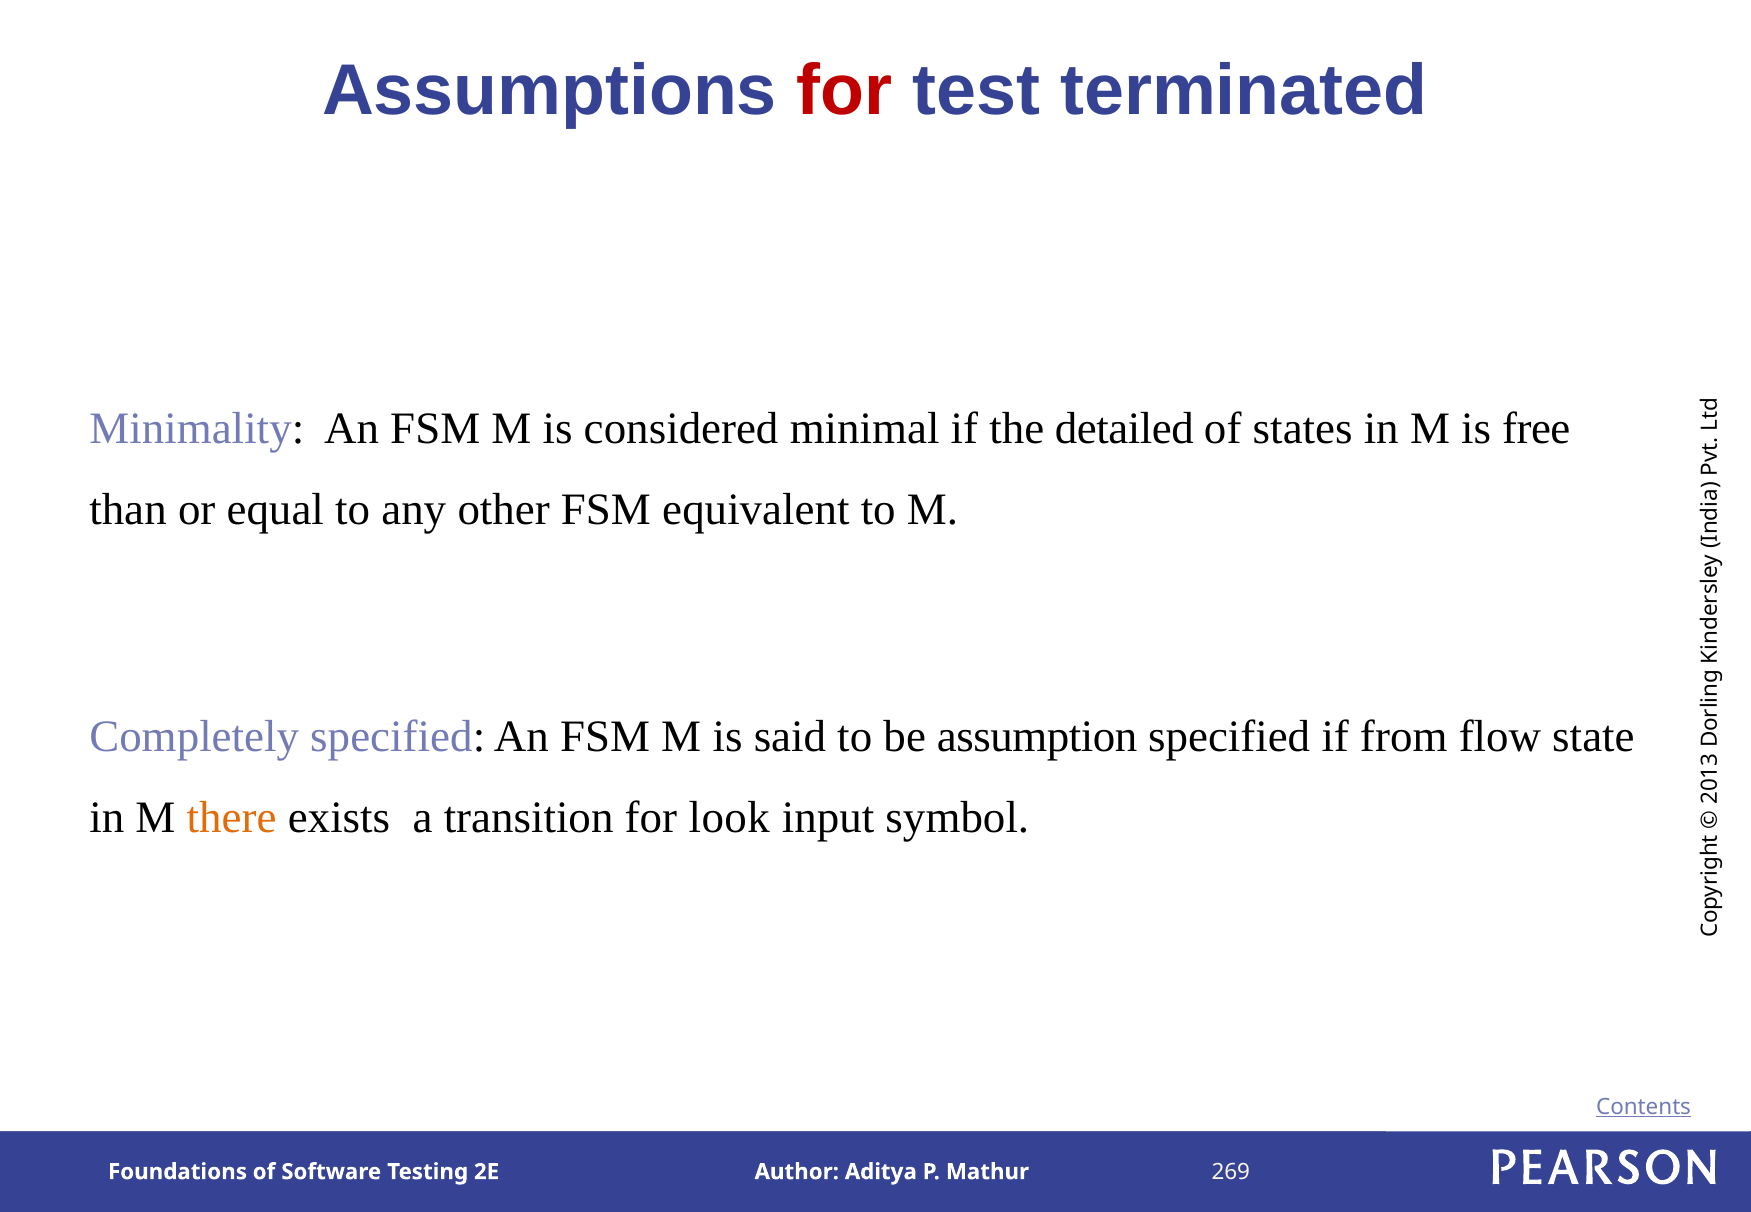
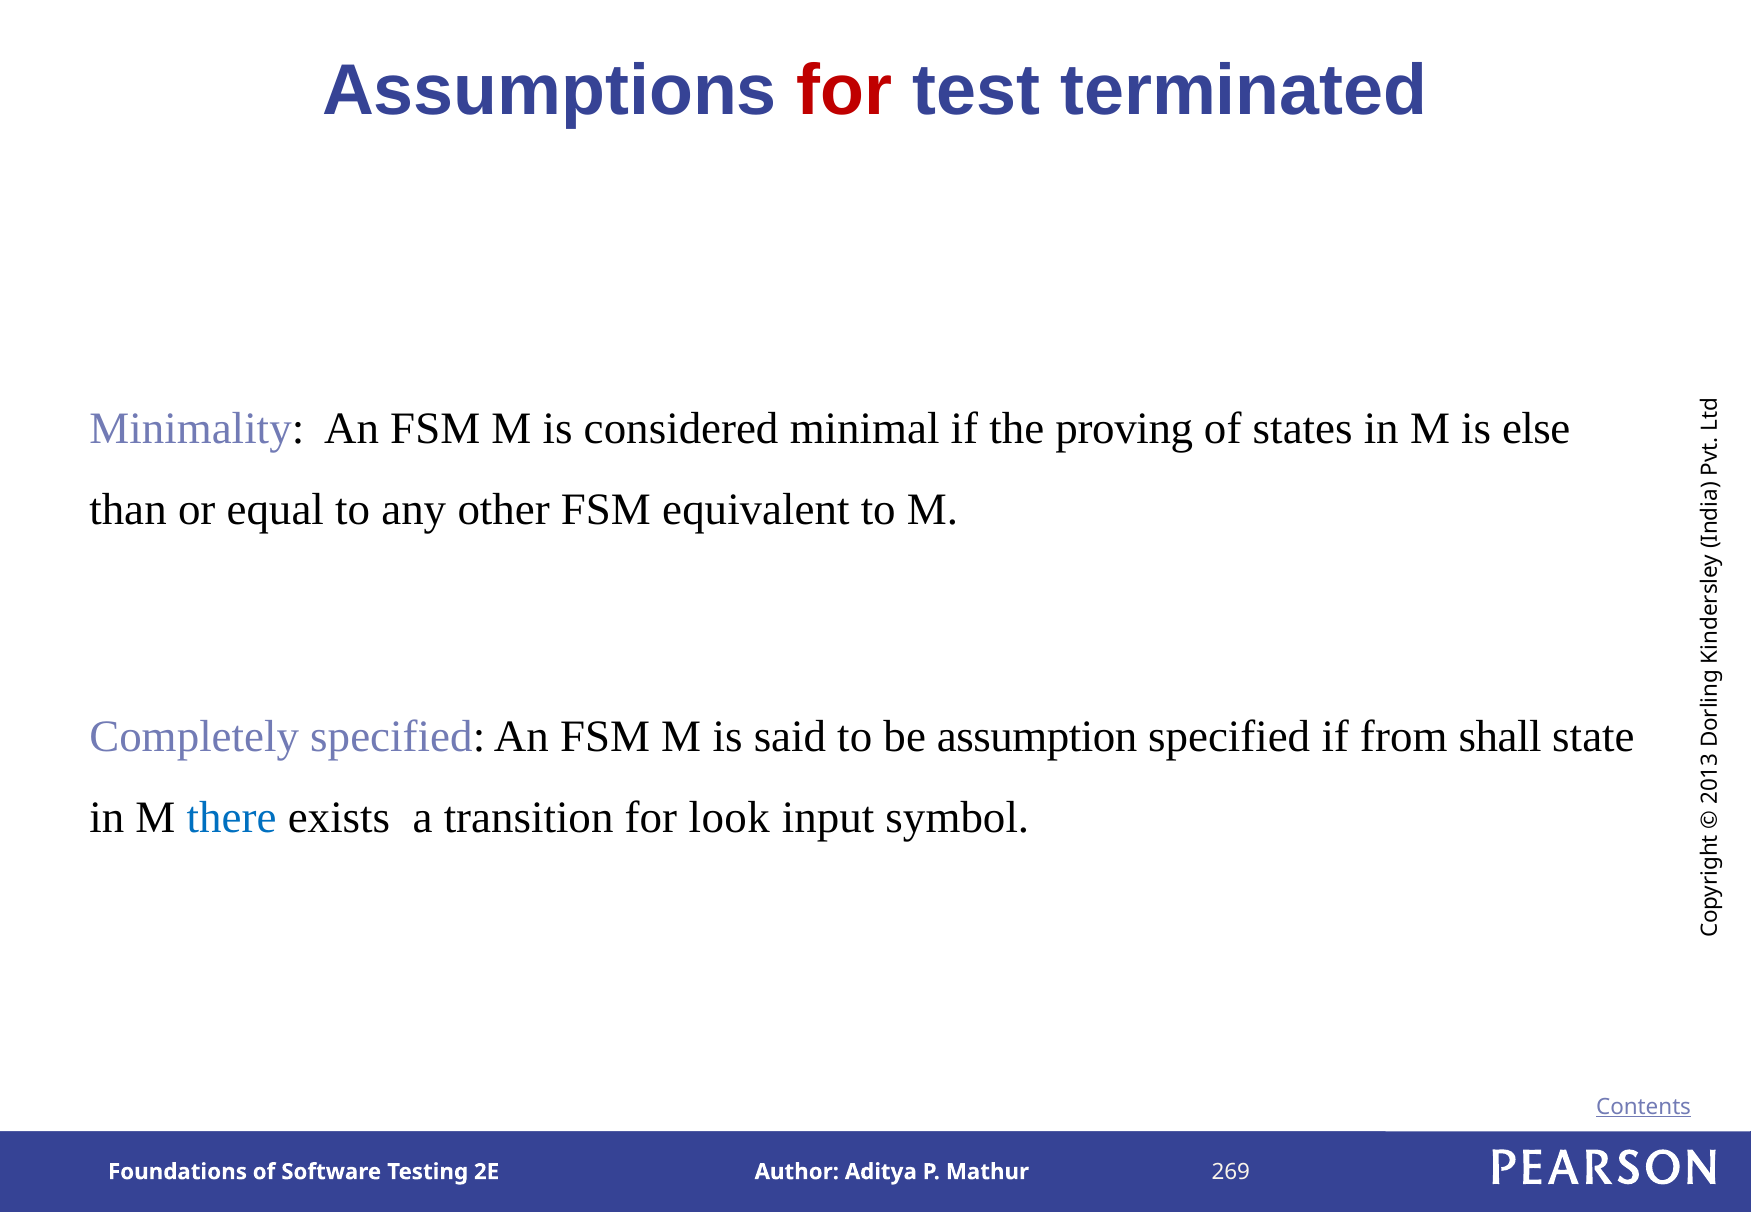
detailed: detailed -> proving (1124, 429)
free: free -> else (1536, 429)
flow: flow -> shall (1500, 737)
there colour: orange -> blue (232, 818)
